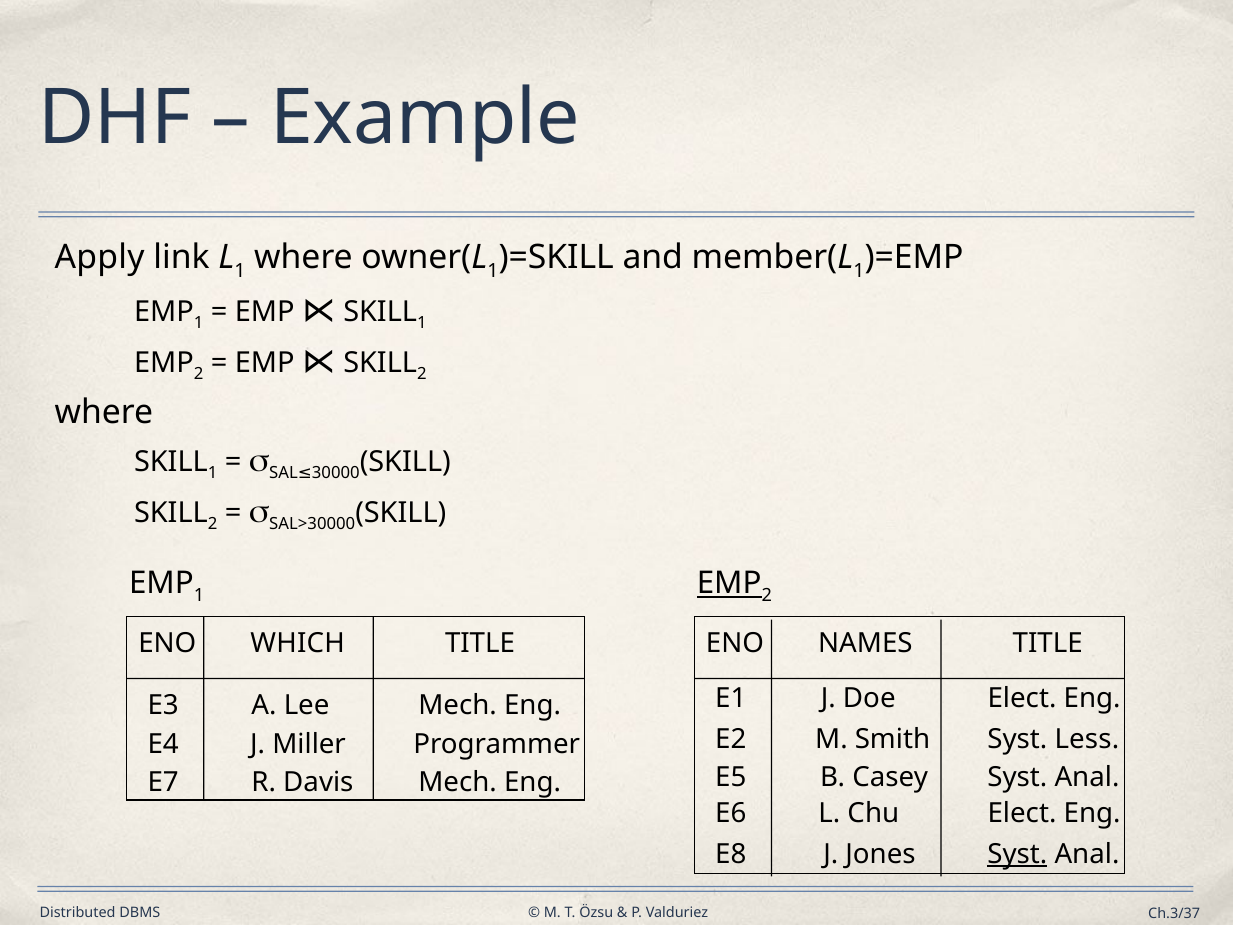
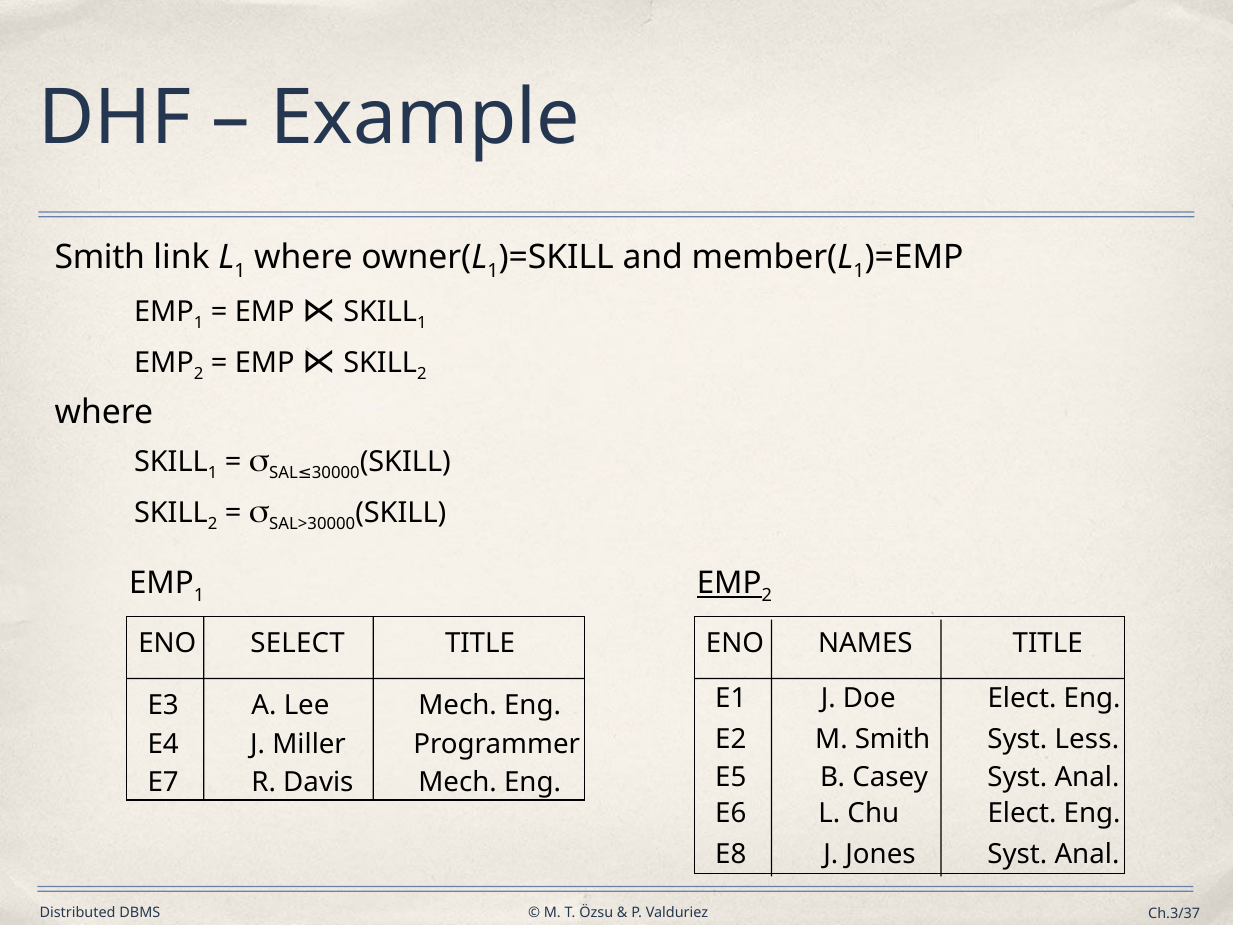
Apply: Apply -> Smith (100, 258)
WHICH: WHICH -> SELECT (298, 644)
Syst underline: present -> none (1017, 854)
